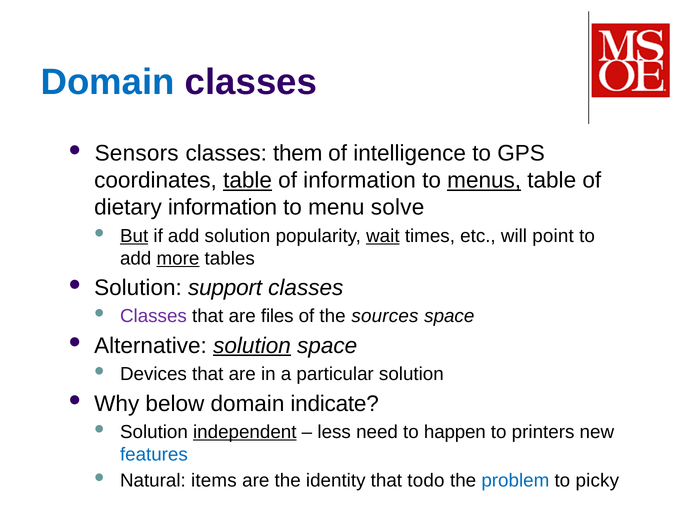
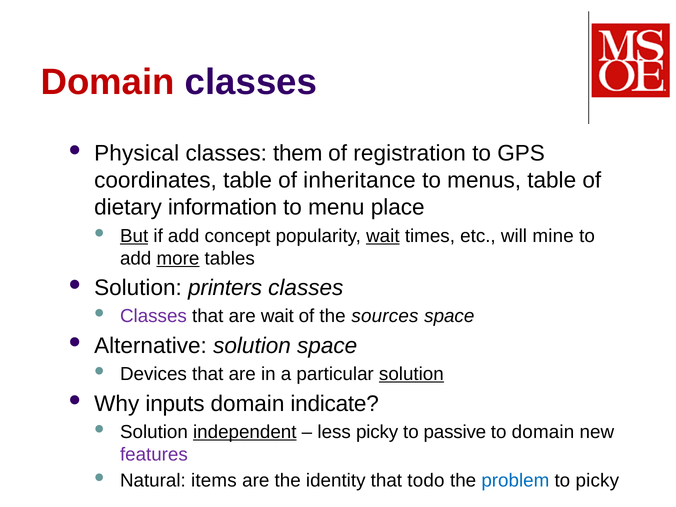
Domain colour: blue -> red (108, 82)
Sensors: Sensors -> Physical (137, 153)
intelligence: intelligence -> registration (410, 153)
table underline: present -> none (248, 180)
of information: information -> inheritance (359, 180)
menus underline: present -> none (484, 180)
solve: solve -> place (398, 208)
add solution: solution -> concept (237, 236)
point: point -> mine (553, 236)
support: support -> printers (225, 288)
are files: files -> wait (277, 316)
solution underline: present -> none (252, 346)
solution underline: none -> present (411, 374)
below: below -> inputs (175, 404)
less need: need -> picky (377, 432)
happen: happen -> passive (455, 432)
to printers: printers -> domain (543, 432)
features colour: blue -> purple (154, 454)
